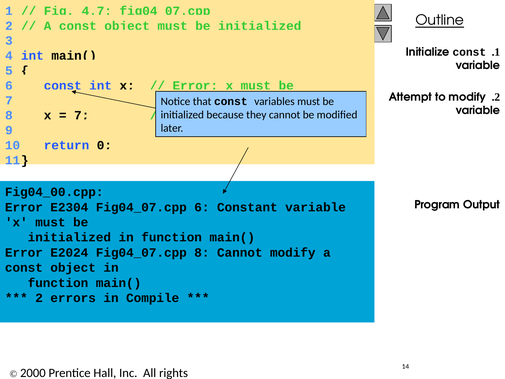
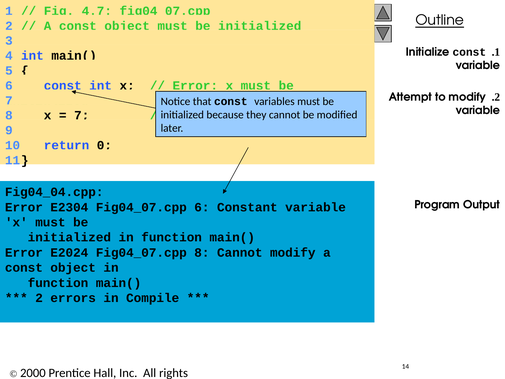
Fig04_00.cpp: Fig04_00.cpp -> Fig04_04.cpp (54, 192)
